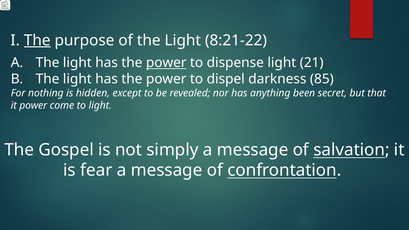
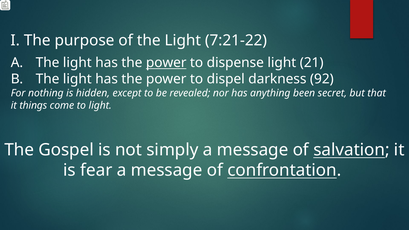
The underline: present -> none (37, 40)
8:21-22: 8:21-22 -> 7:21-22 (236, 40)
85: 85 -> 92 (322, 79)
it power: power -> things (33, 105)
